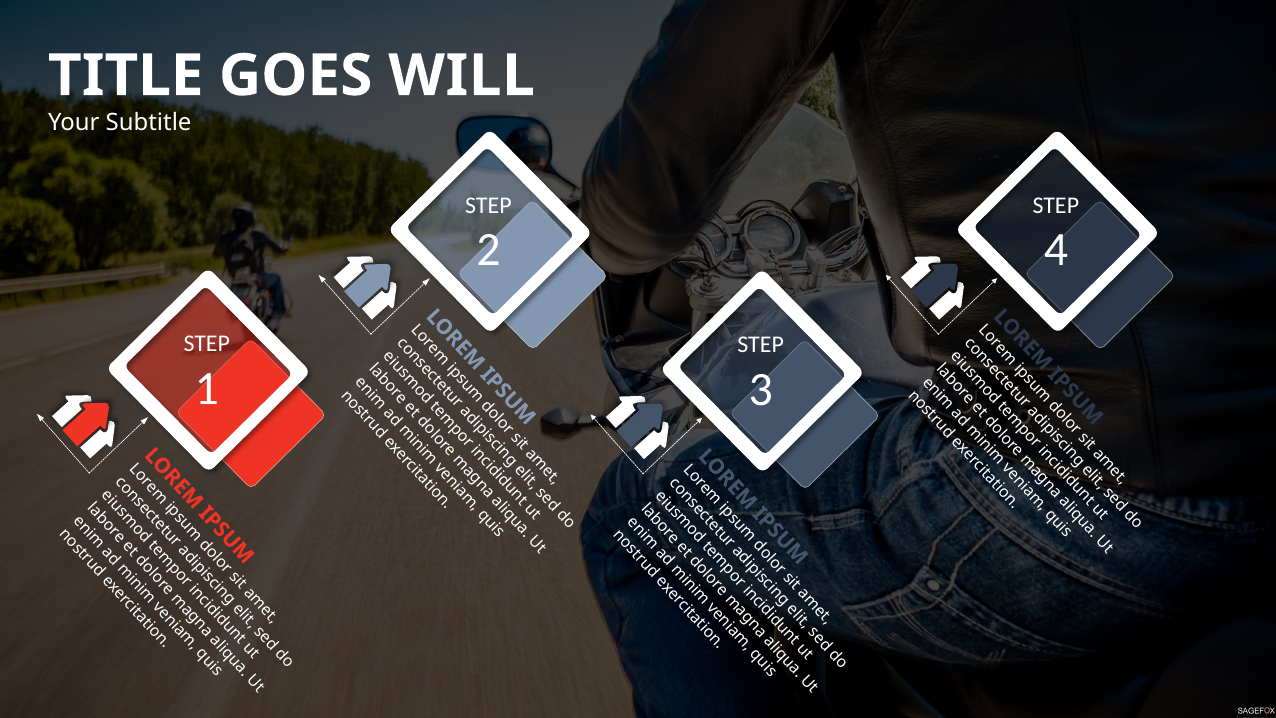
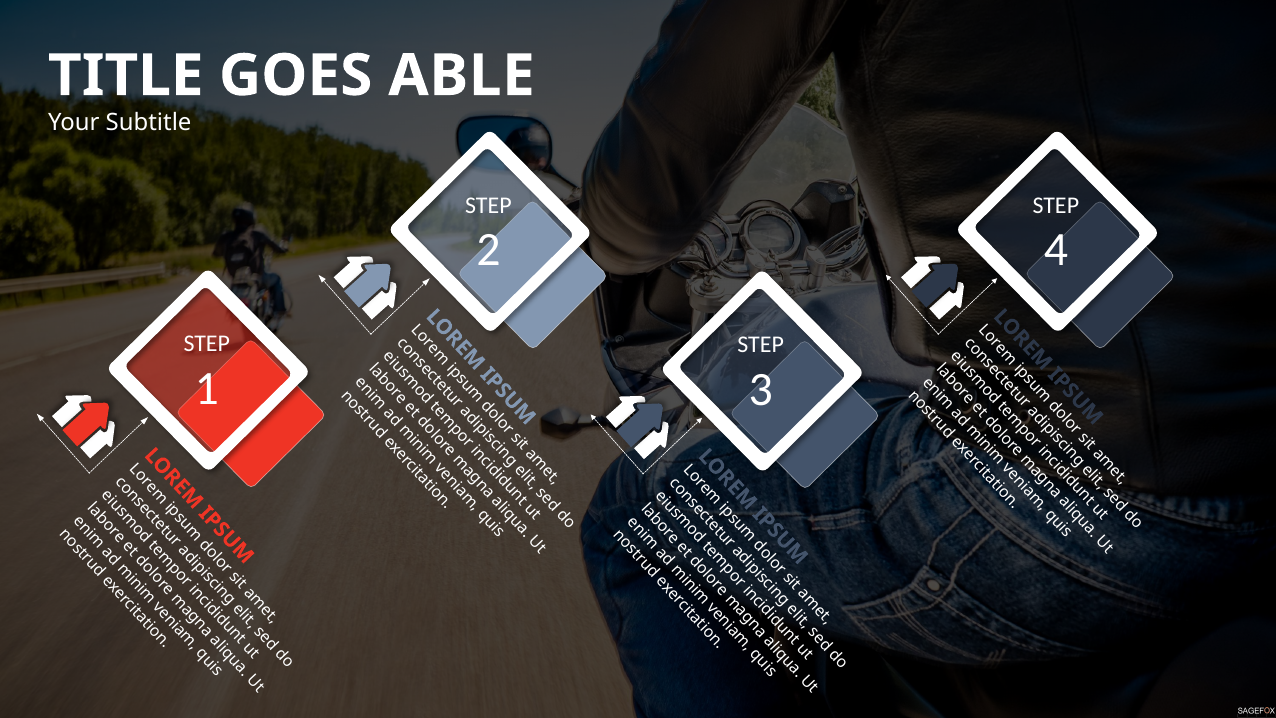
WILL: WILL -> ABLE (462, 76)
